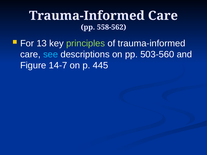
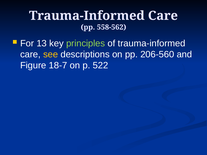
see colour: light blue -> yellow (51, 54)
503-560: 503-560 -> 206-560 (157, 54)
14-7: 14-7 -> 18-7 (58, 66)
445: 445 -> 522 (100, 66)
